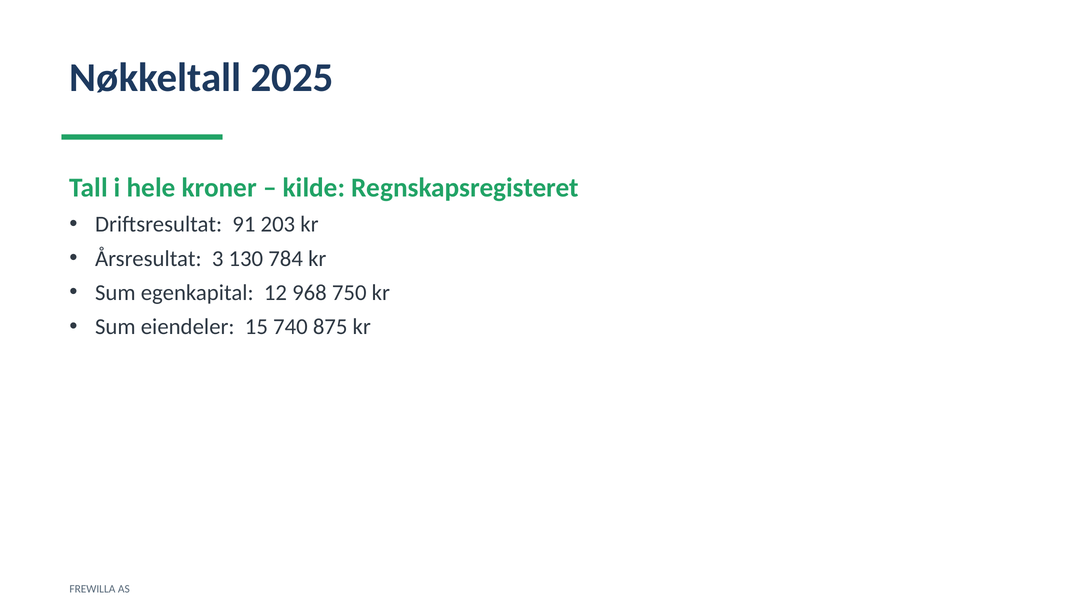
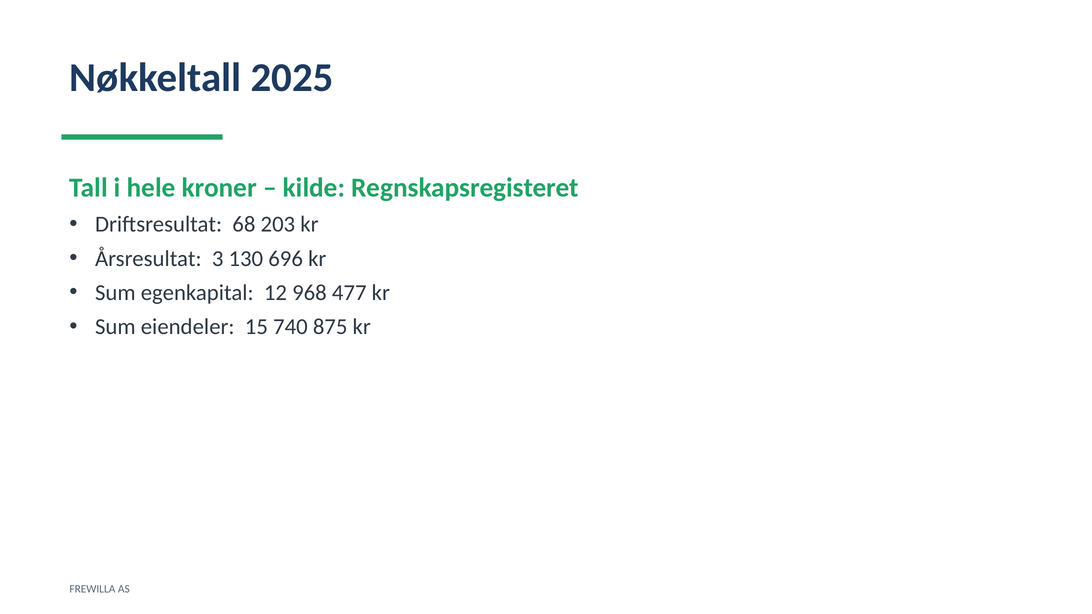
91: 91 -> 68 (244, 225)
784: 784 -> 696 (286, 259)
750: 750 -> 477 (349, 293)
